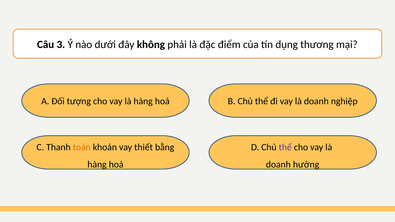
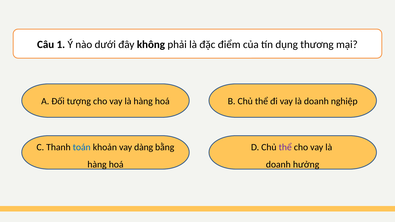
3: 3 -> 1 (61, 44)
toán colour: orange -> blue (82, 147)
thiết: thiết -> dàng (144, 147)
